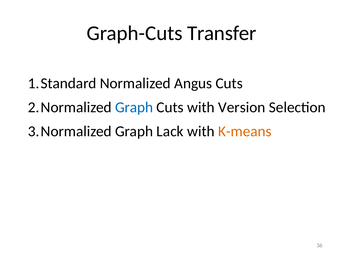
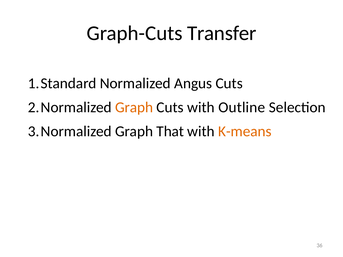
Graph colour: blue -> orange (134, 107)
Version: Version -> Outline (242, 107)
Lack: Lack -> That (170, 131)
